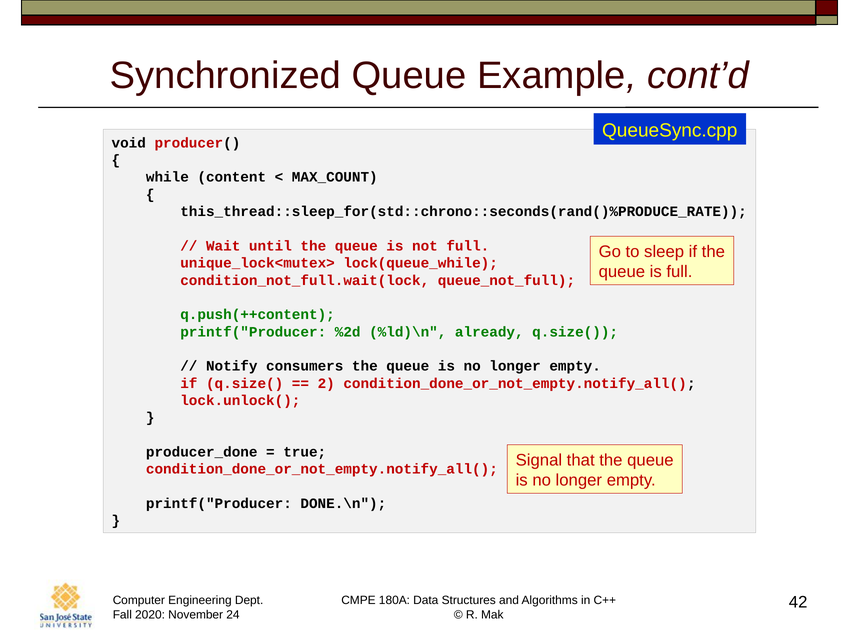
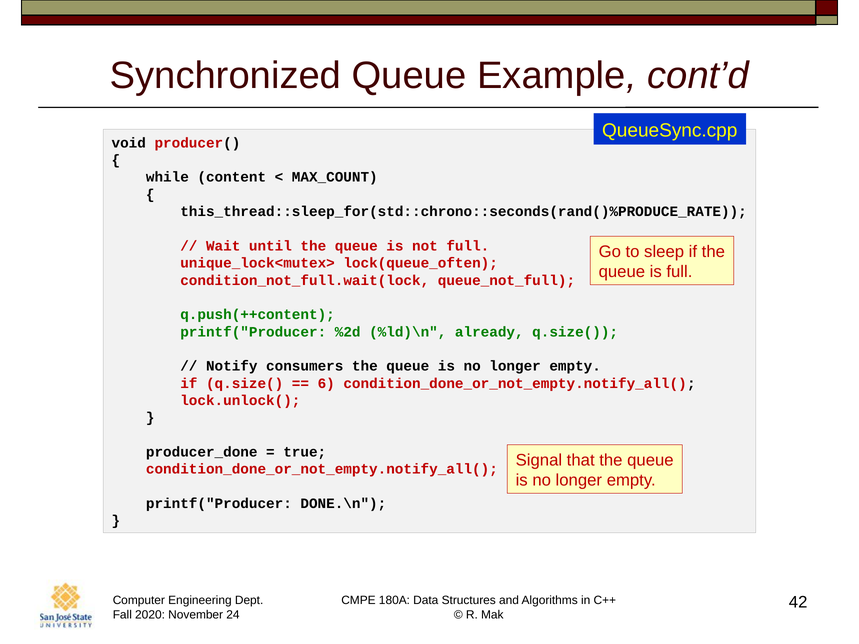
lock(queue_while: lock(queue_while -> lock(queue_often (421, 263)
2: 2 -> 6 (326, 383)
